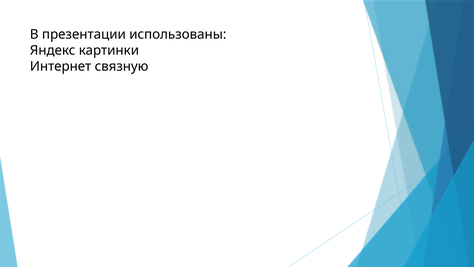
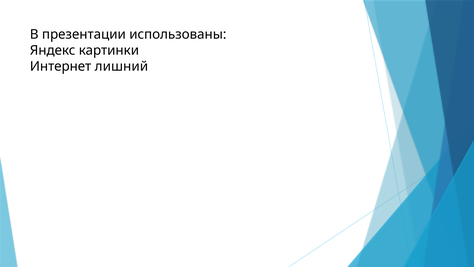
связную: связную -> лишний (121, 66)
